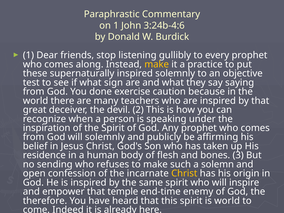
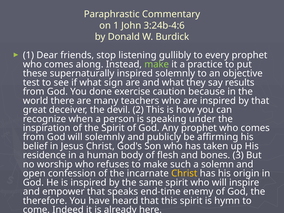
make colour: yellow -> light green (157, 64)
saying: saying -> results (240, 83)
sending: sending -> worship (55, 164)
temple: temple -> speaks (123, 192)
is world: world -> hymn (227, 201)
